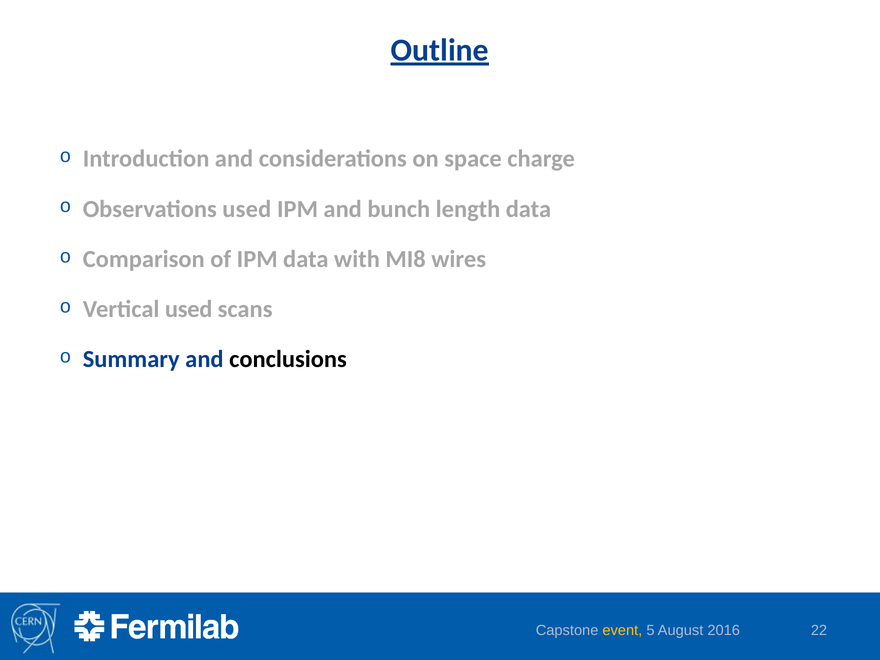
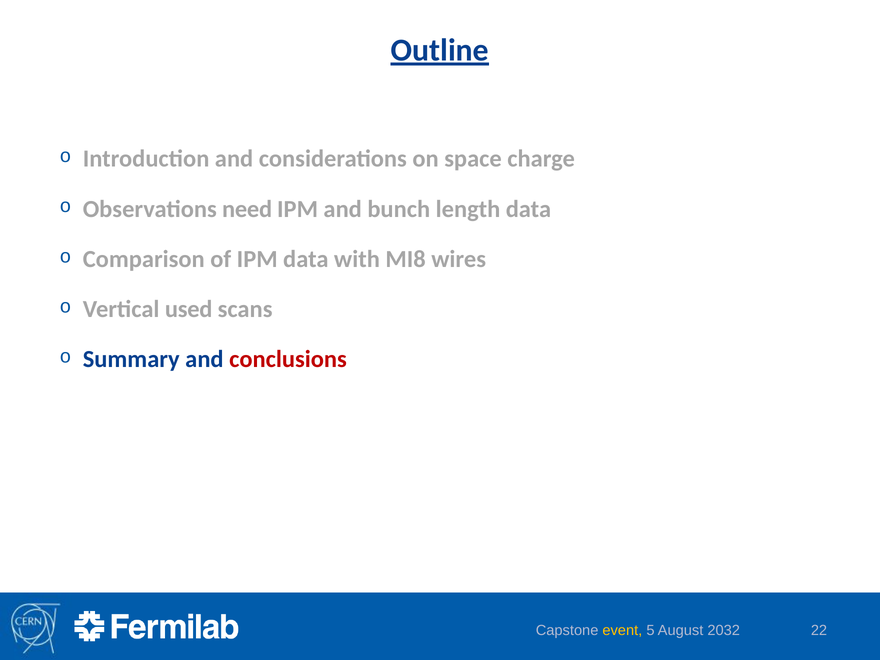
Observations used: used -> need (247, 209)
conclusions colour: black -> red (288, 359)
2016: 2016 -> 2032 (724, 630)
